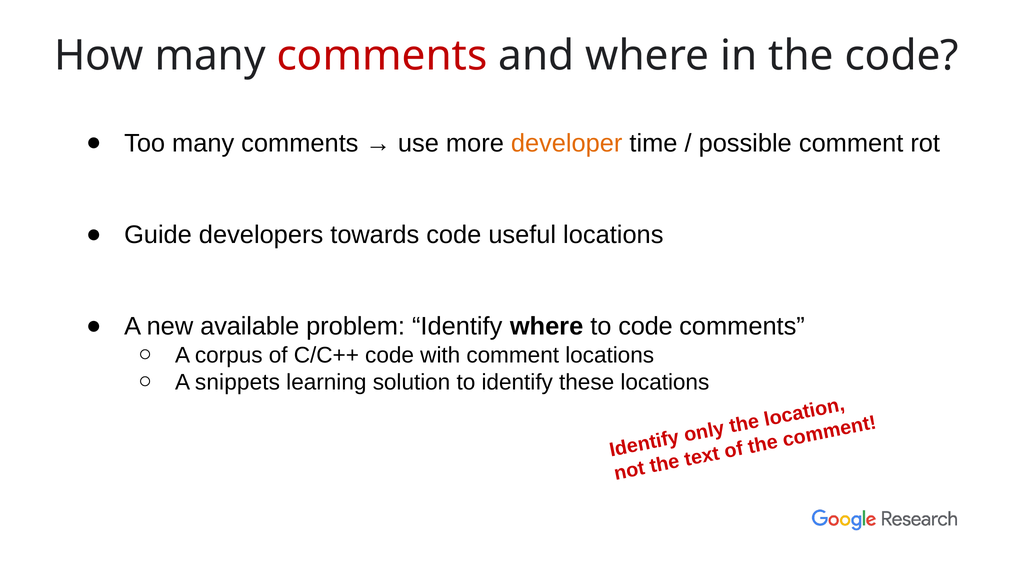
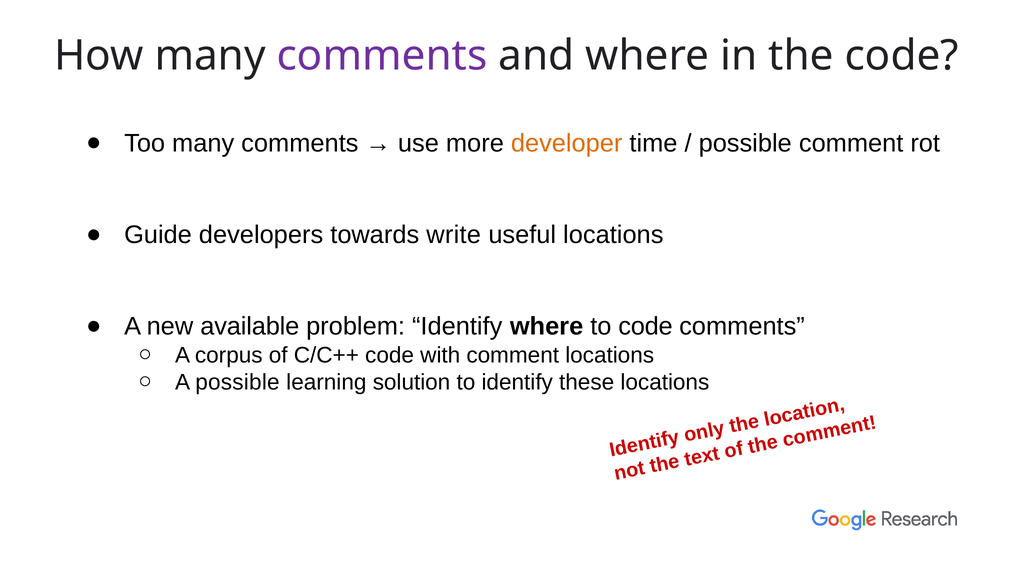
comments colour: red -> purple (382, 56)
towards code: code -> write (454, 235)
A snippets: snippets -> possible (237, 382)
